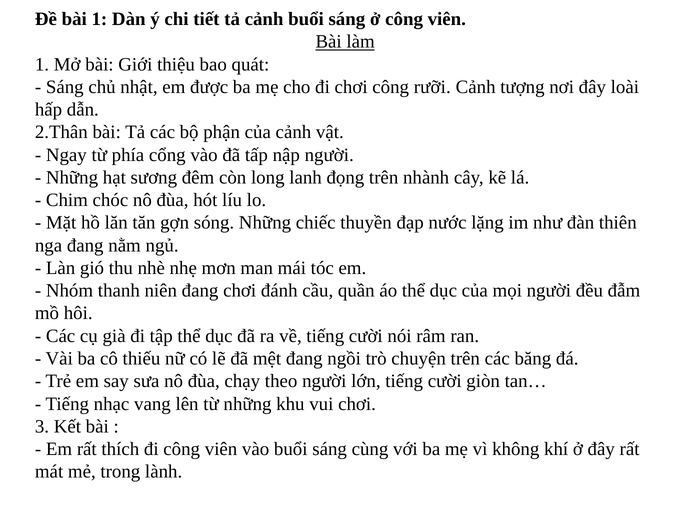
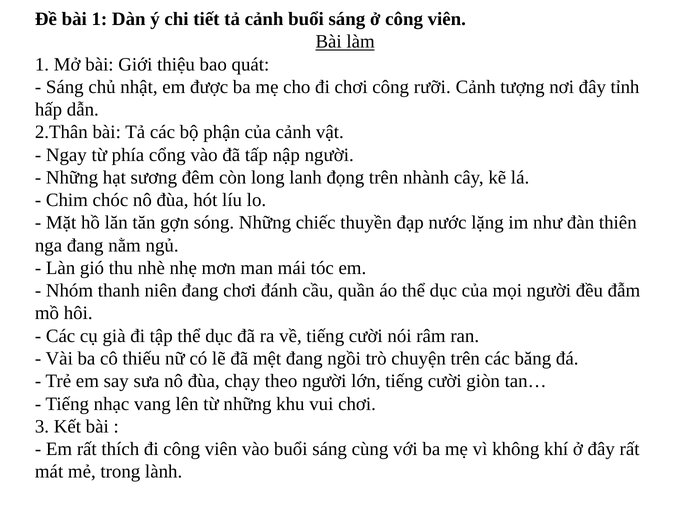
loài: loài -> tỉnh (625, 87)
